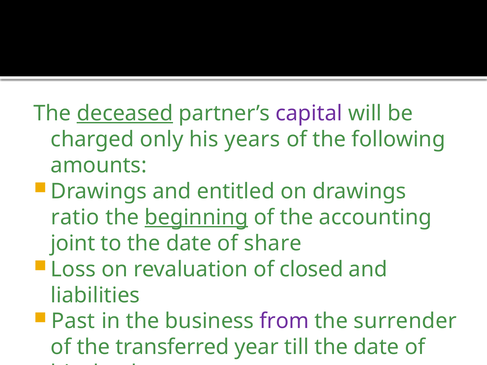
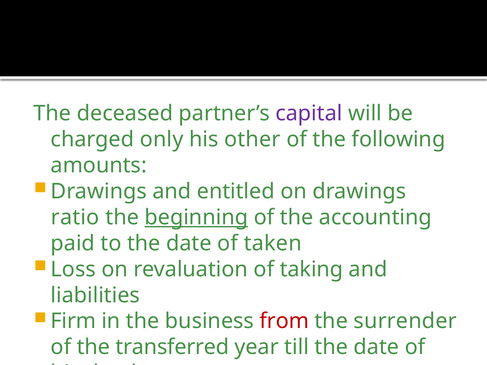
deceased underline: present -> none (125, 114)
years: years -> other (252, 140)
joint: joint -> paid (73, 243)
share: share -> taken (273, 243)
closed: closed -> taking (311, 269)
Past: Past -> Firm (73, 321)
from colour: purple -> red (284, 321)
